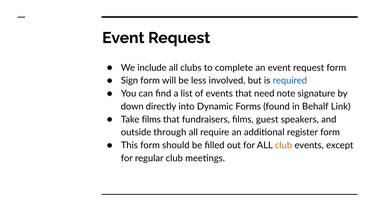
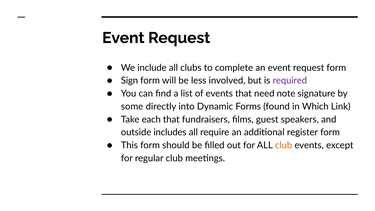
required colour: blue -> purple (290, 81)
down: down -> some (132, 106)
Behalf: Behalf -> Which (315, 106)
Take films: films -> each (151, 119)
through: through -> includes (170, 132)
